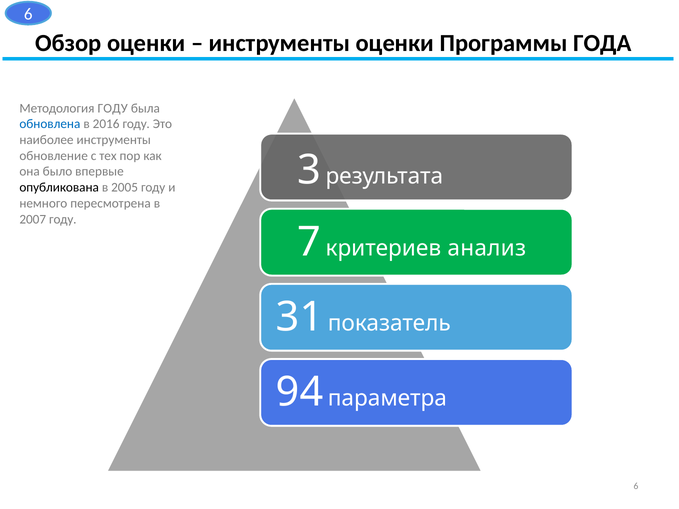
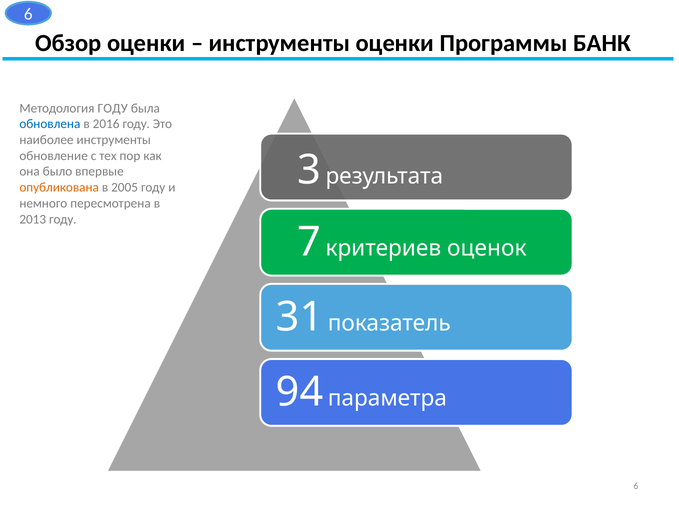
ГОДА: ГОДА -> БАНК (602, 43)
опубликована colour: black -> orange (59, 188)
2007: 2007 -> 2013 (33, 219)
анализ: анализ -> оценок (487, 248)
